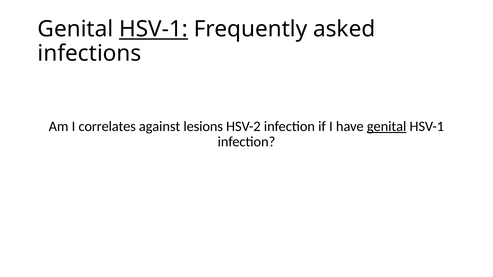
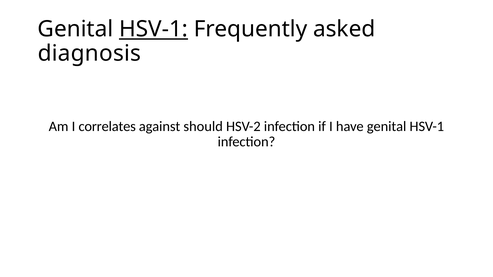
infections: infections -> diagnosis (89, 54)
lesions: lesions -> should (203, 126)
genital underline: present -> none (387, 126)
